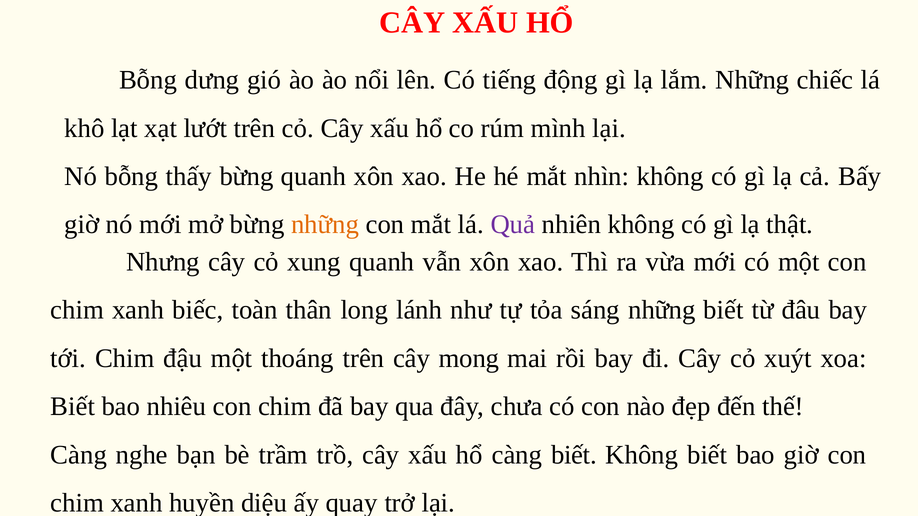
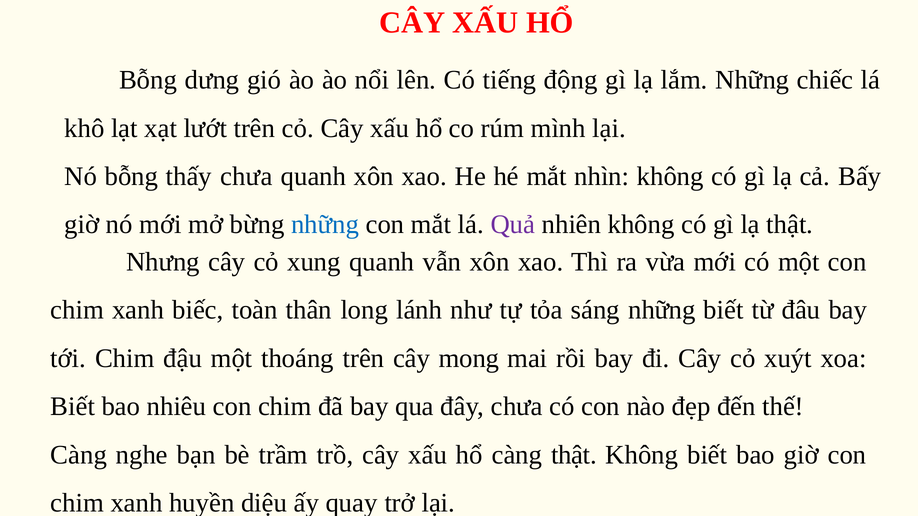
thấy bừng: bừng -> chưa (246, 177)
những colour: orange -> blue (325, 225)
càng biết: biết -> thật (574, 455)
